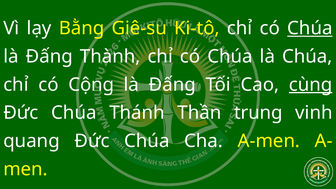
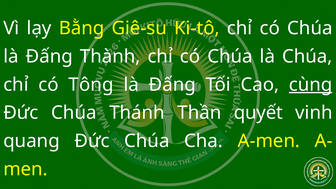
Chúa underline: present -> none (310, 28)
Cộng: Cộng -> Tông (91, 85)
trung: trung -> quyết (258, 113)
